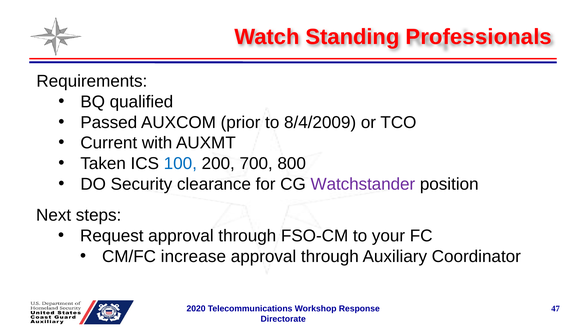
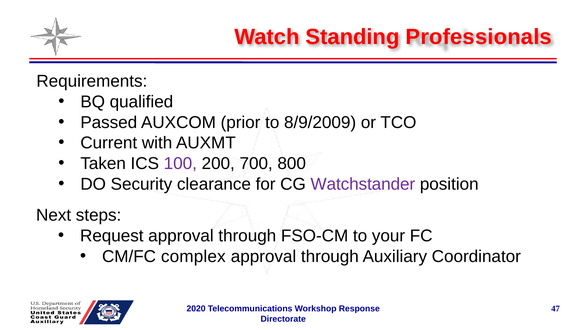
8/4/2009: 8/4/2009 -> 8/9/2009 (320, 122)
100 colour: blue -> purple (180, 163)
increase: increase -> complex (193, 256)
